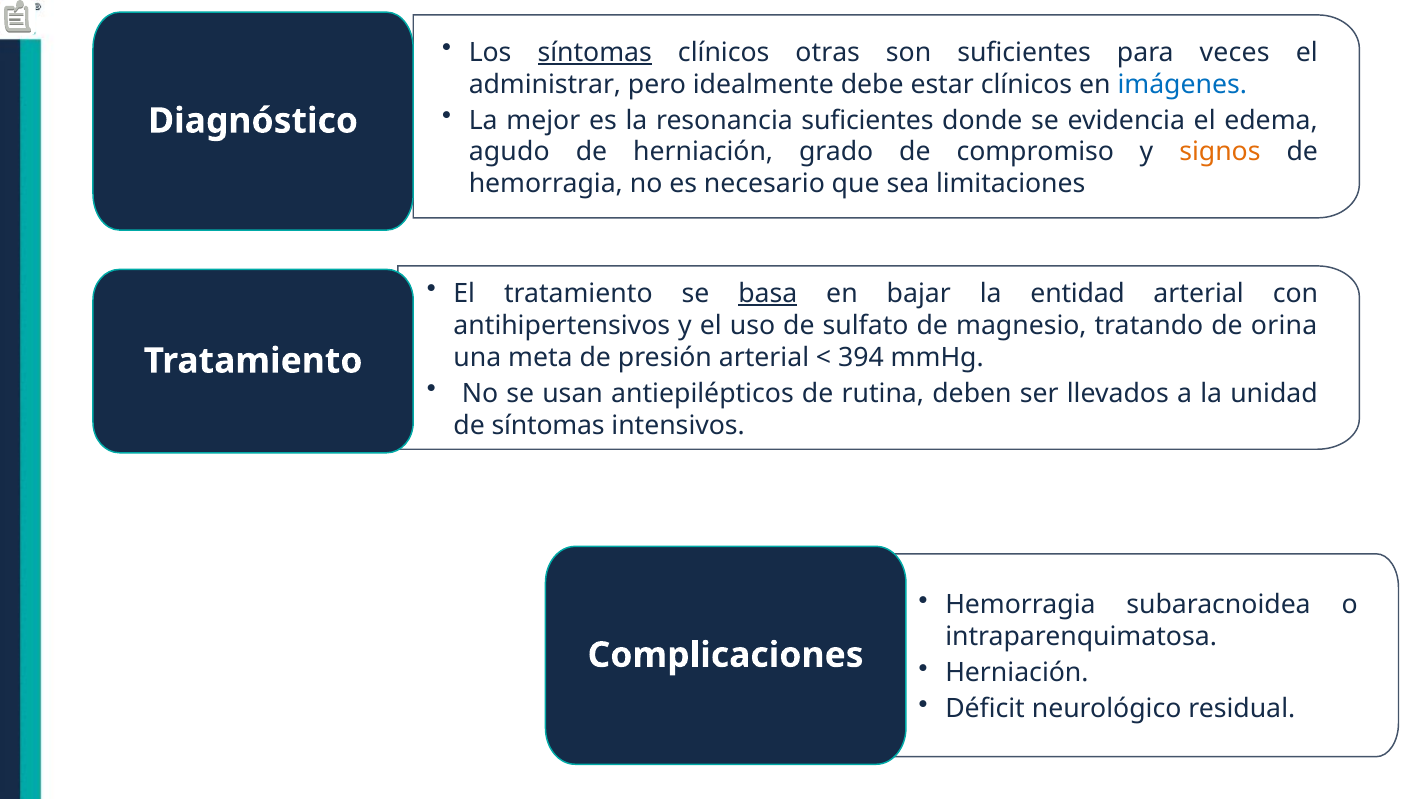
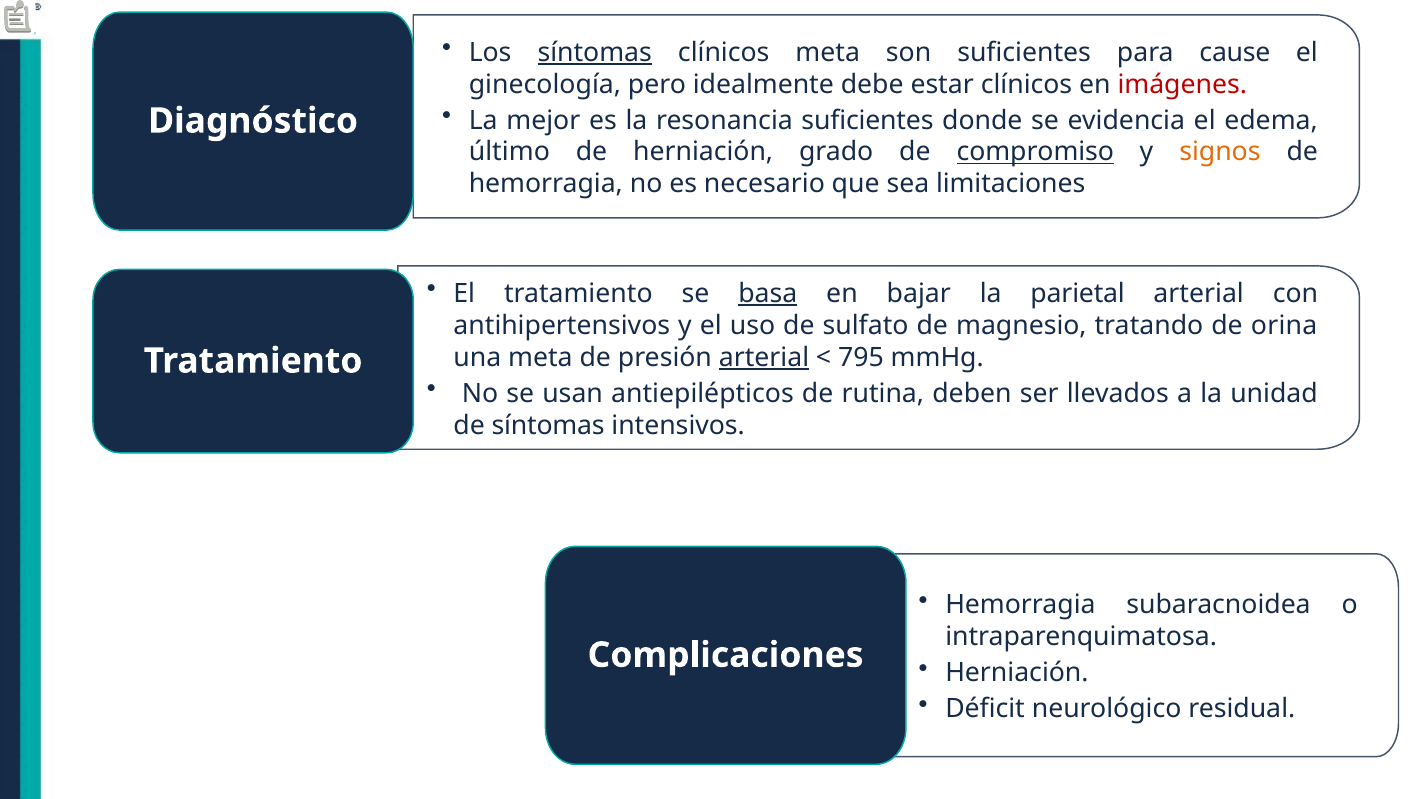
clínicos otras: otras -> meta (828, 52)
veces: veces -> cause (1235, 52)
administrar: administrar -> ginecología (545, 84)
imágenes colour: blue -> red (1182, 84)
agudo: agudo -> último (509, 152)
compromiso underline: none -> present (1035, 152)
entidad: entidad -> parietal (1078, 294)
arterial underline: none -> present (764, 358)
394: 394 -> 795 (861, 358)
